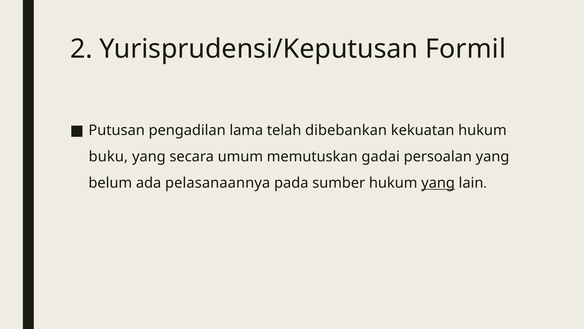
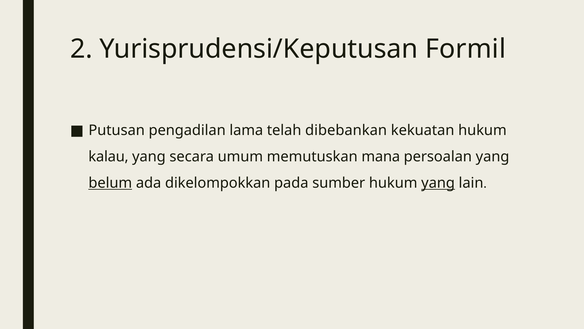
buku: buku -> kalau (108, 157)
gadai: gadai -> mana (381, 157)
belum underline: none -> present (110, 183)
pelasanaannya: pelasanaannya -> dikelompokkan (218, 183)
